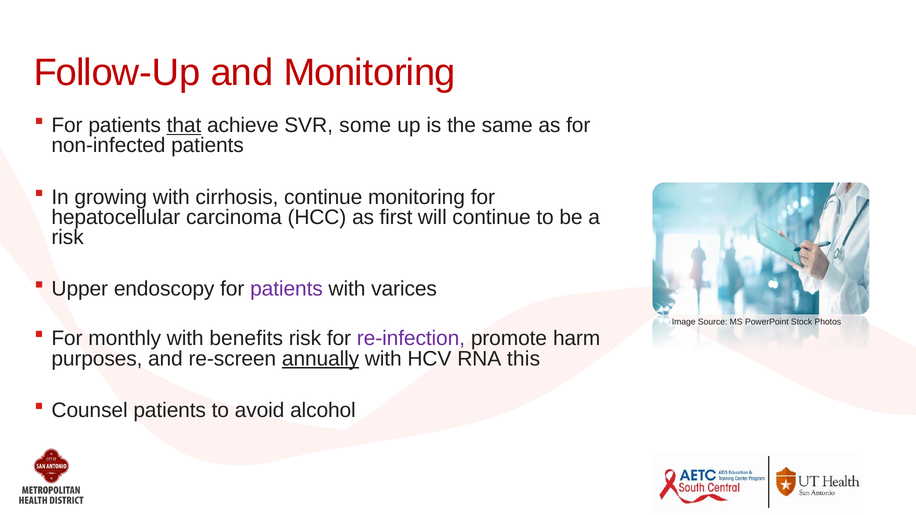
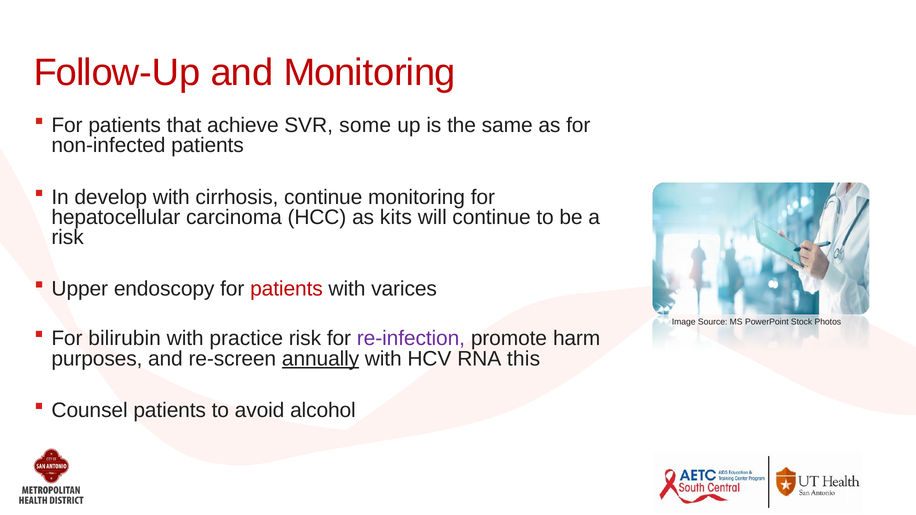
that underline: present -> none (184, 125)
growing: growing -> develop (111, 197)
first: first -> kits (396, 217)
patients colour: purple -> red (286, 289)
monthly: monthly -> bilirubin (125, 339)
benefits: benefits -> practice (246, 339)
